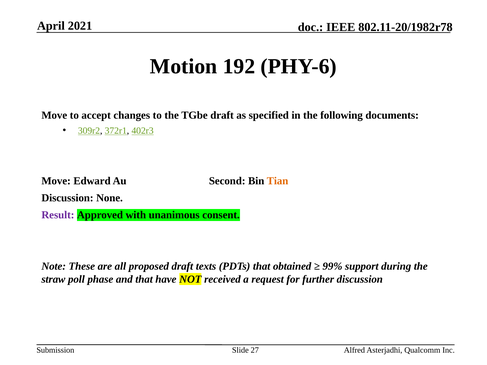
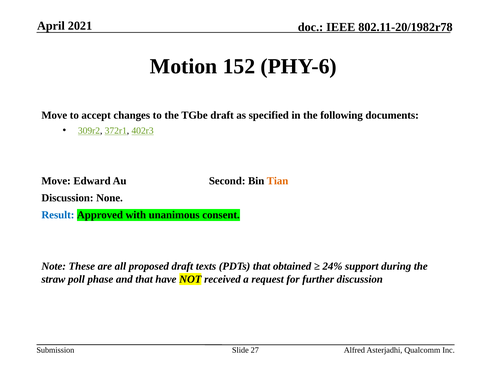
192: 192 -> 152 (239, 66)
Result colour: purple -> blue (58, 215)
99%: 99% -> 24% (332, 266)
